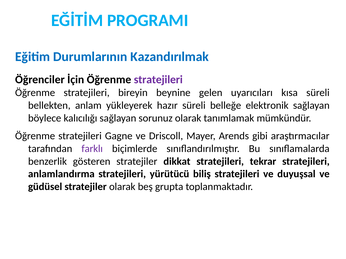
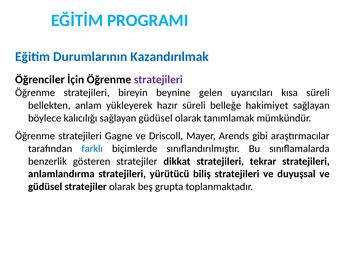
elektronik: elektronik -> hakimiyet (267, 106)
sağlayan sorunuz: sorunuz -> güdüsel (156, 118)
farklı colour: purple -> blue (92, 149)
